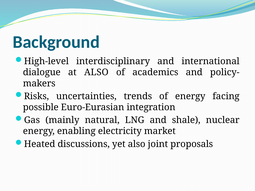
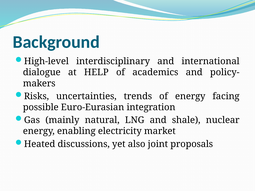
at ALSO: ALSO -> HELP (96, 72)
